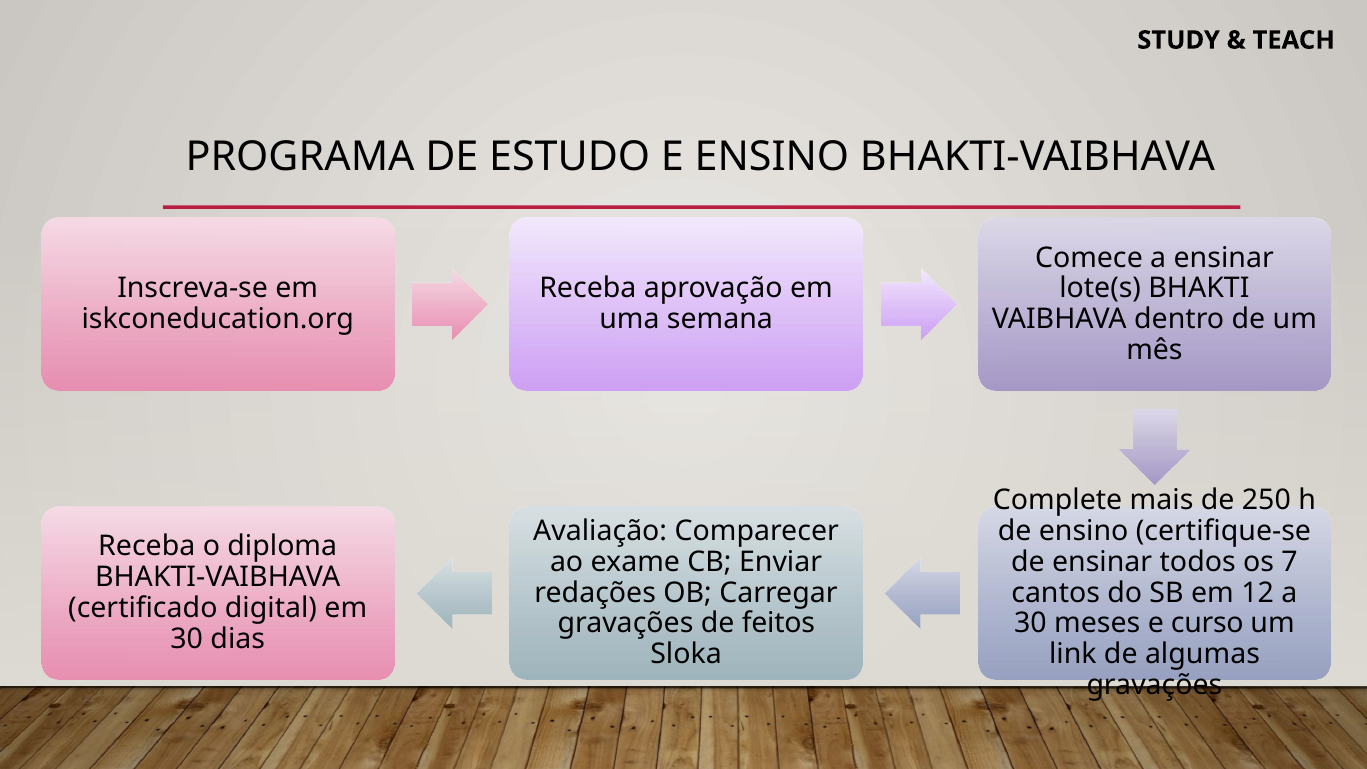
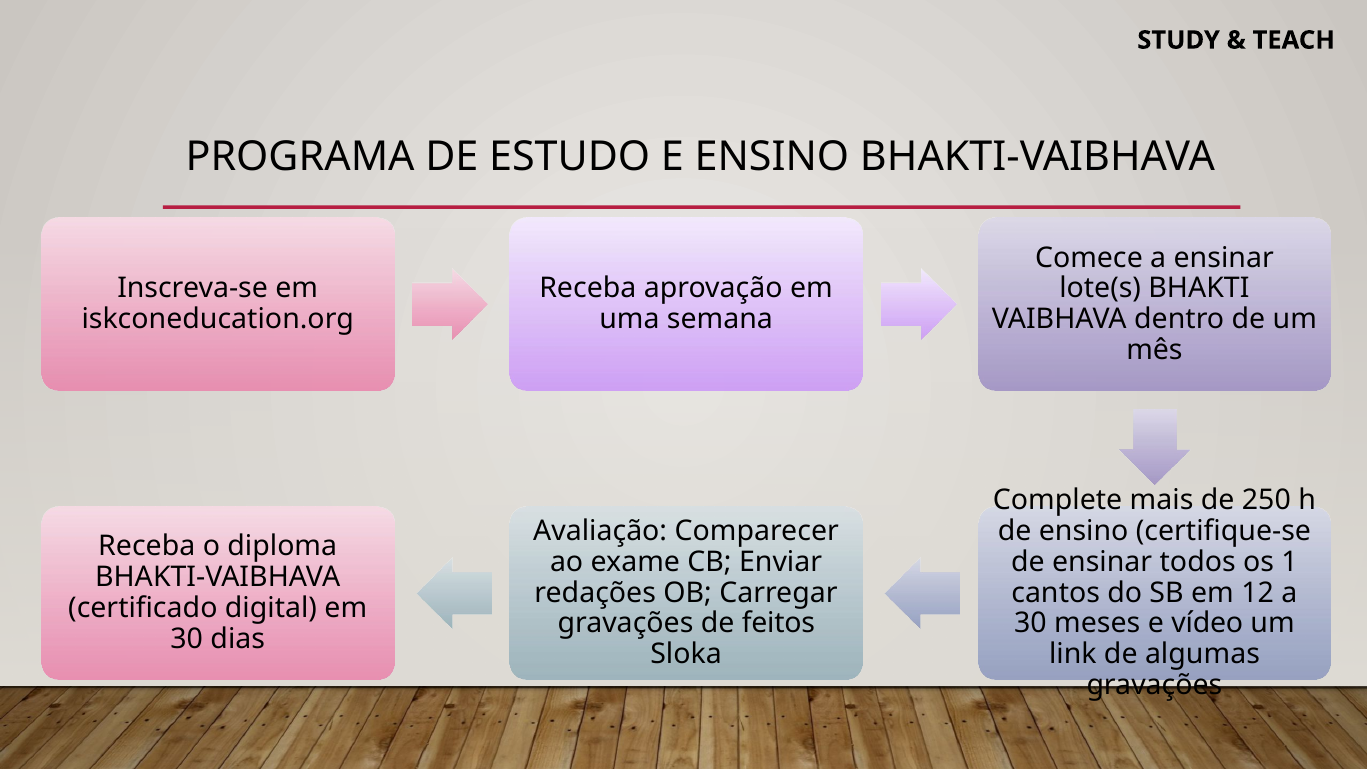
7: 7 -> 1 (1289, 562)
curso: curso -> vídeo (1207, 623)
